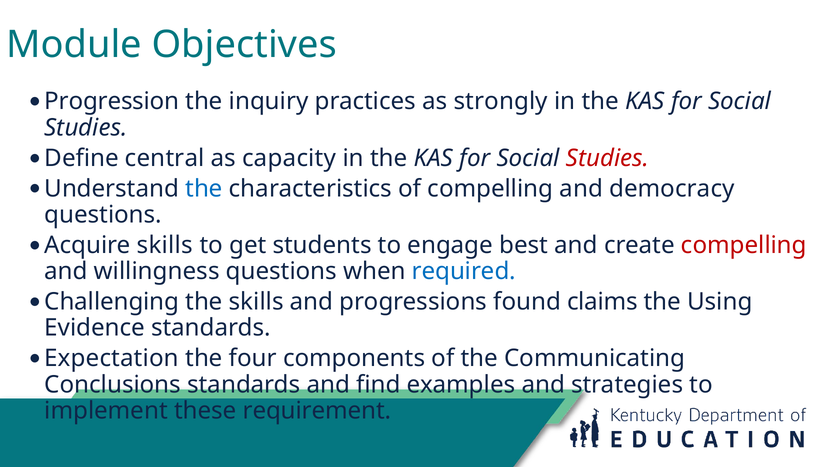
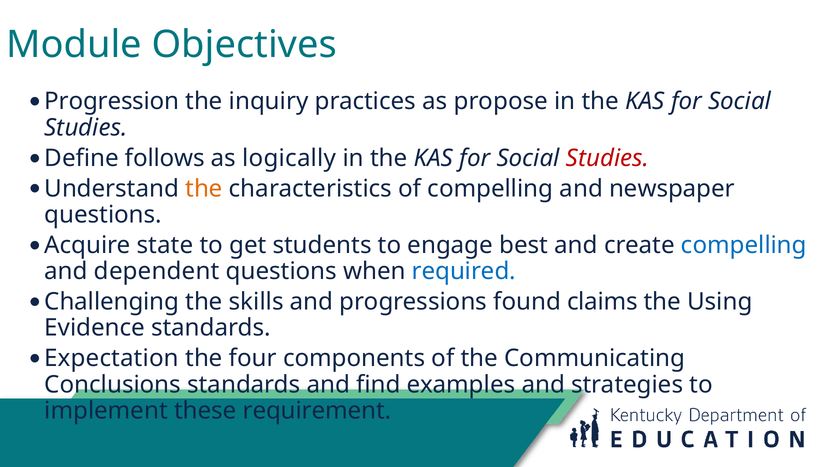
strongly: strongly -> propose (501, 101)
central: central -> follows (165, 158)
capacity: capacity -> logically (289, 158)
the colour: blue -> orange (204, 188)
democracy: democracy -> newspaper (672, 188)
Acquire skills: skills -> state (165, 245)
compelling colour: red -> blue (744, 245)
willingness: willingness -> dependent (157, 271)
